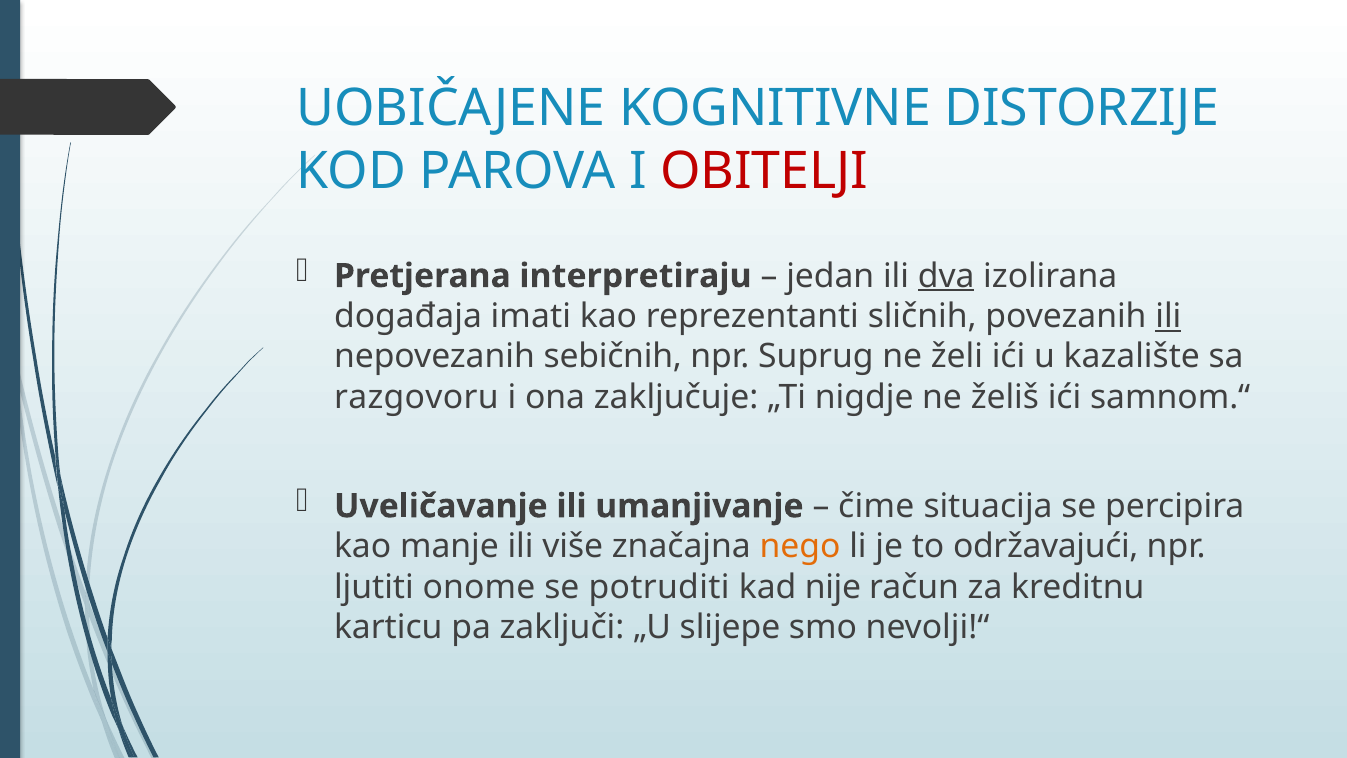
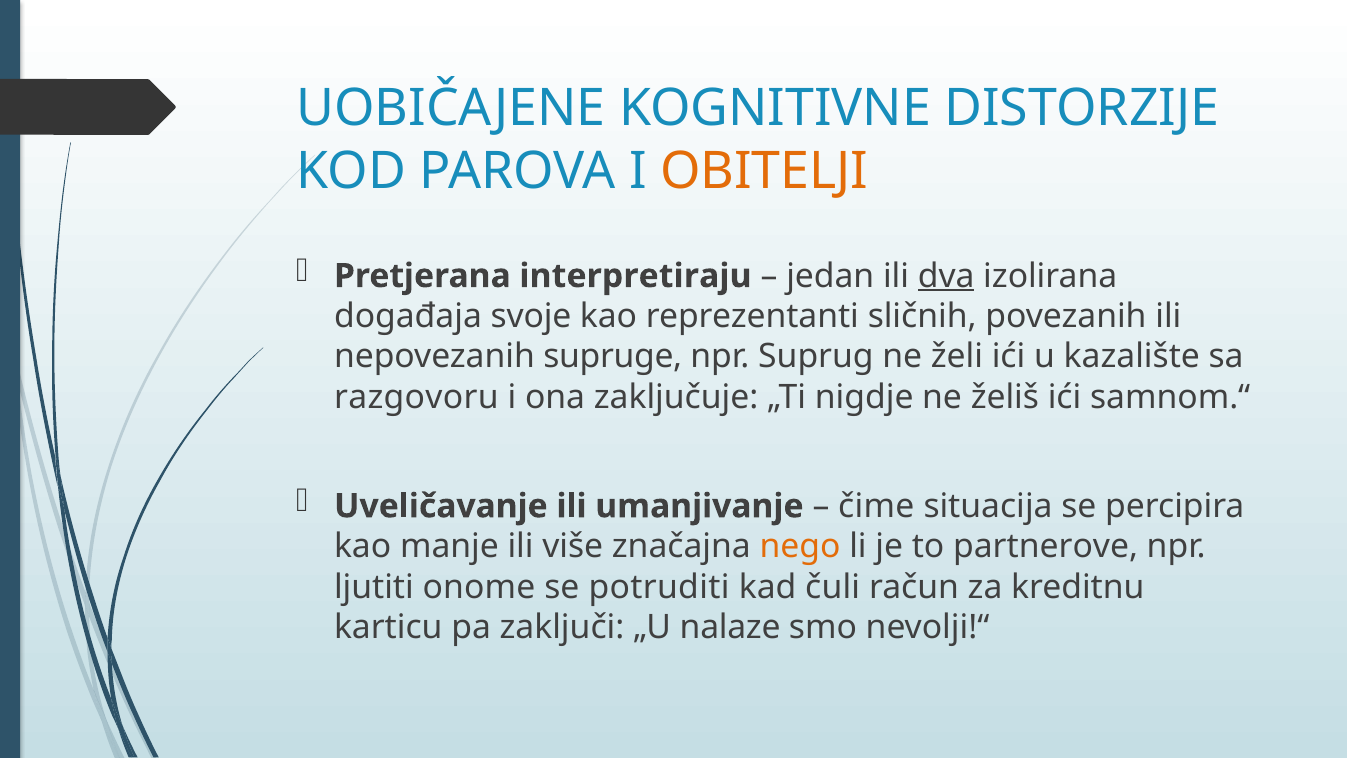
OBITELJI colour: red -> orange (764, 171)
imati: imati -> svoje (531, 316)
ili underline: present -> none (1168, 316)
sebičnih: sebičnih -> supruge (613, 357)
održavajući: održavajući -> partnerove (1046, 546)
nije: nije -> čuli (833, 587)
slijepe: slijepe -> nalaze (730, 627)
